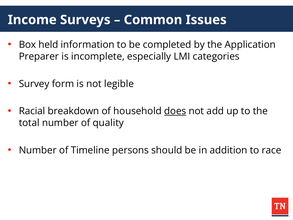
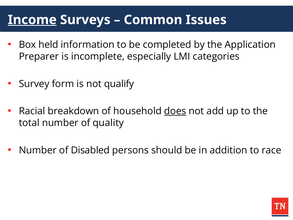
Income underline: none -> present (32, 20)
legible: legible -> qualify (119, 84)
Timeline: Timeline -> Disabled (90, 150)
